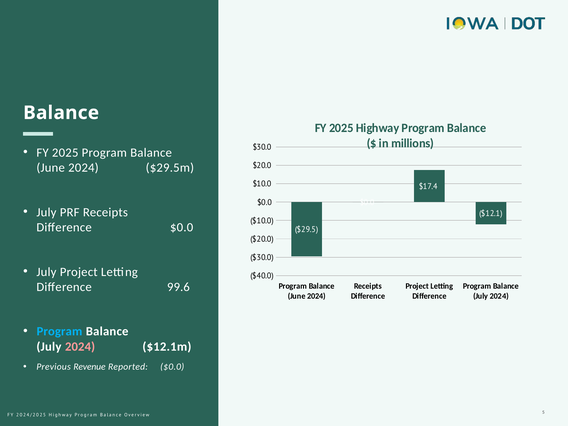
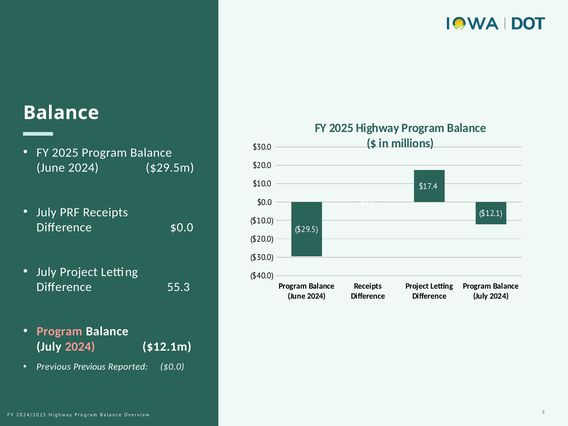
99.6: 99.6 -> 55.3 (178, 287)
Program colour: light blue -> pink (59, 331)
Previous Revenue: Revenue -> Previous (89, 367)
